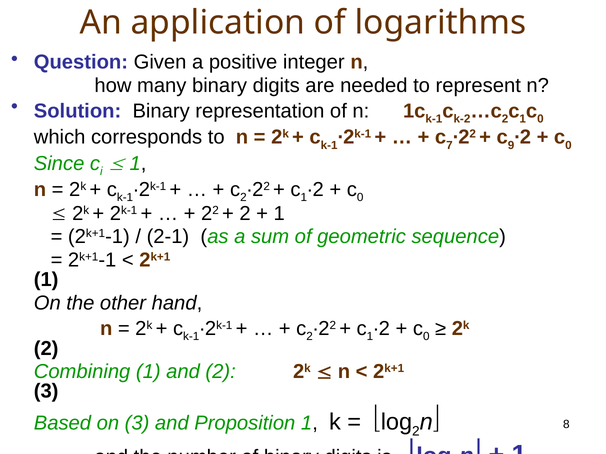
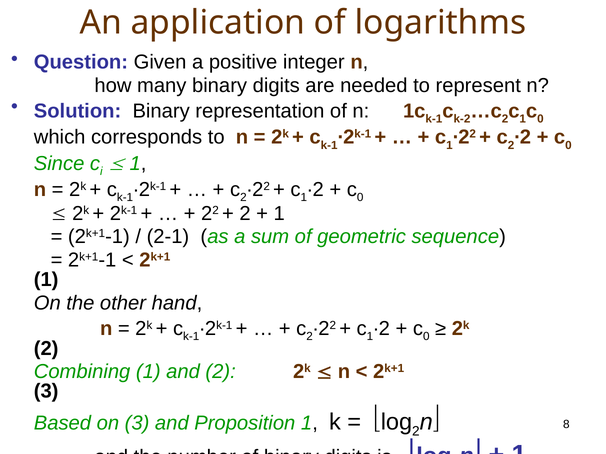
7: 7 -> 1 (449, 145)
9: 9 -> 2 (511, 145)
